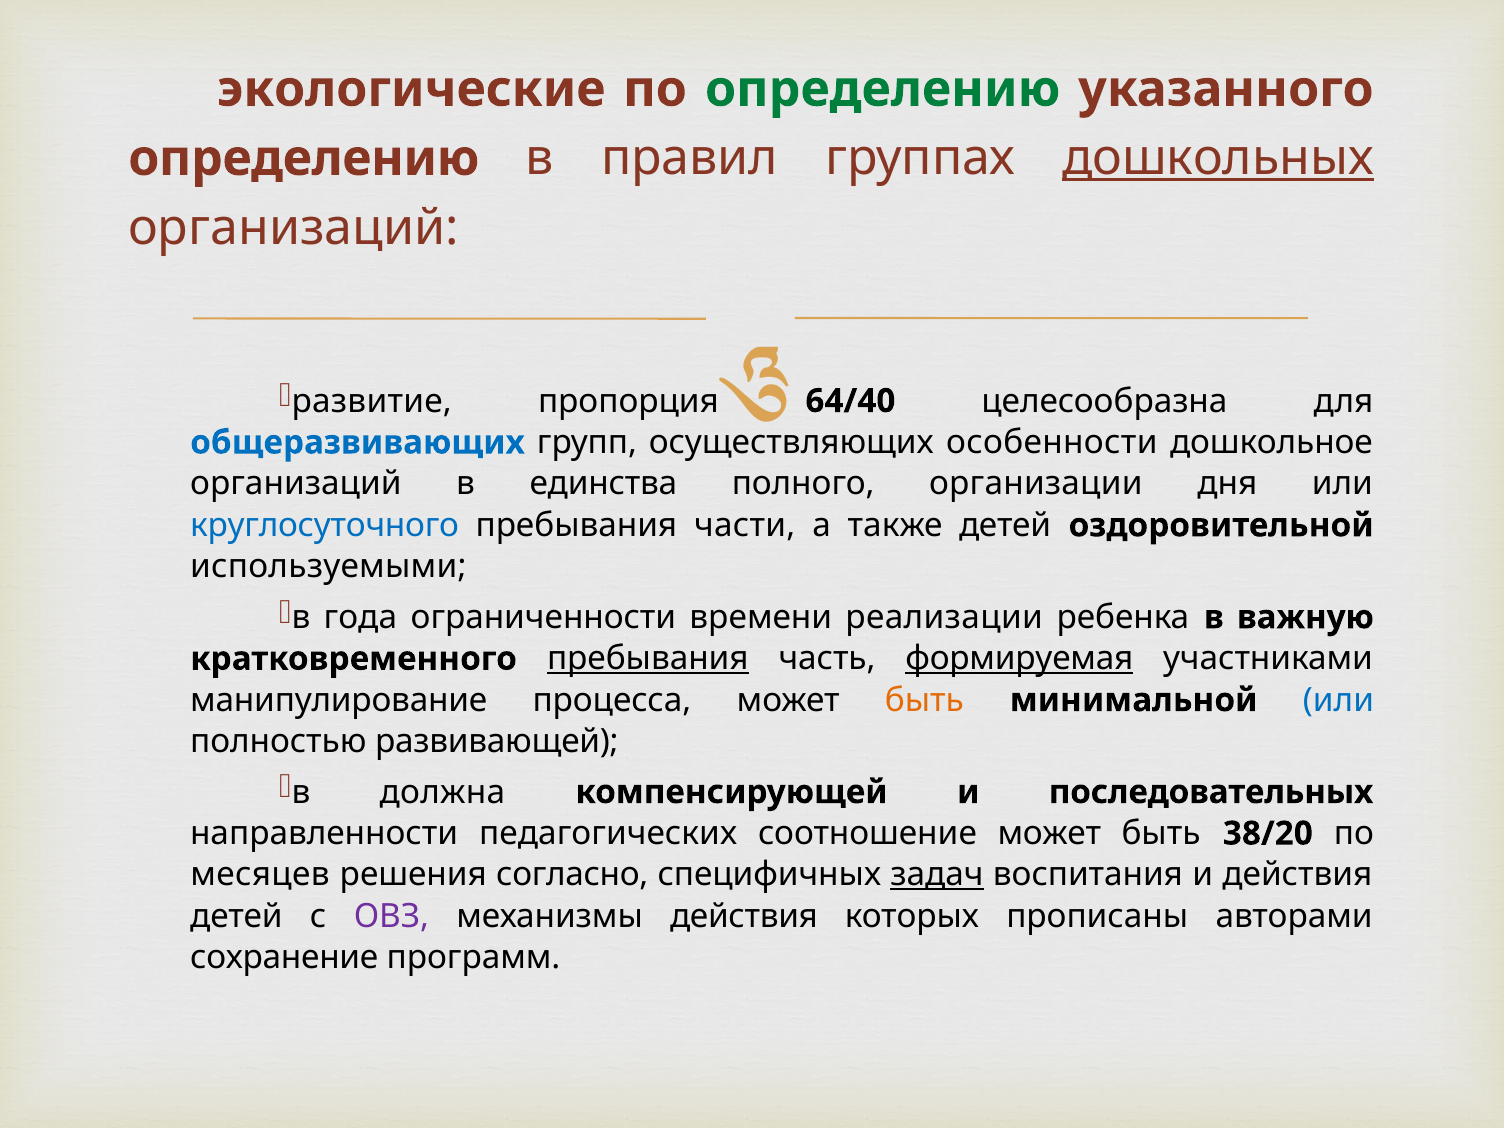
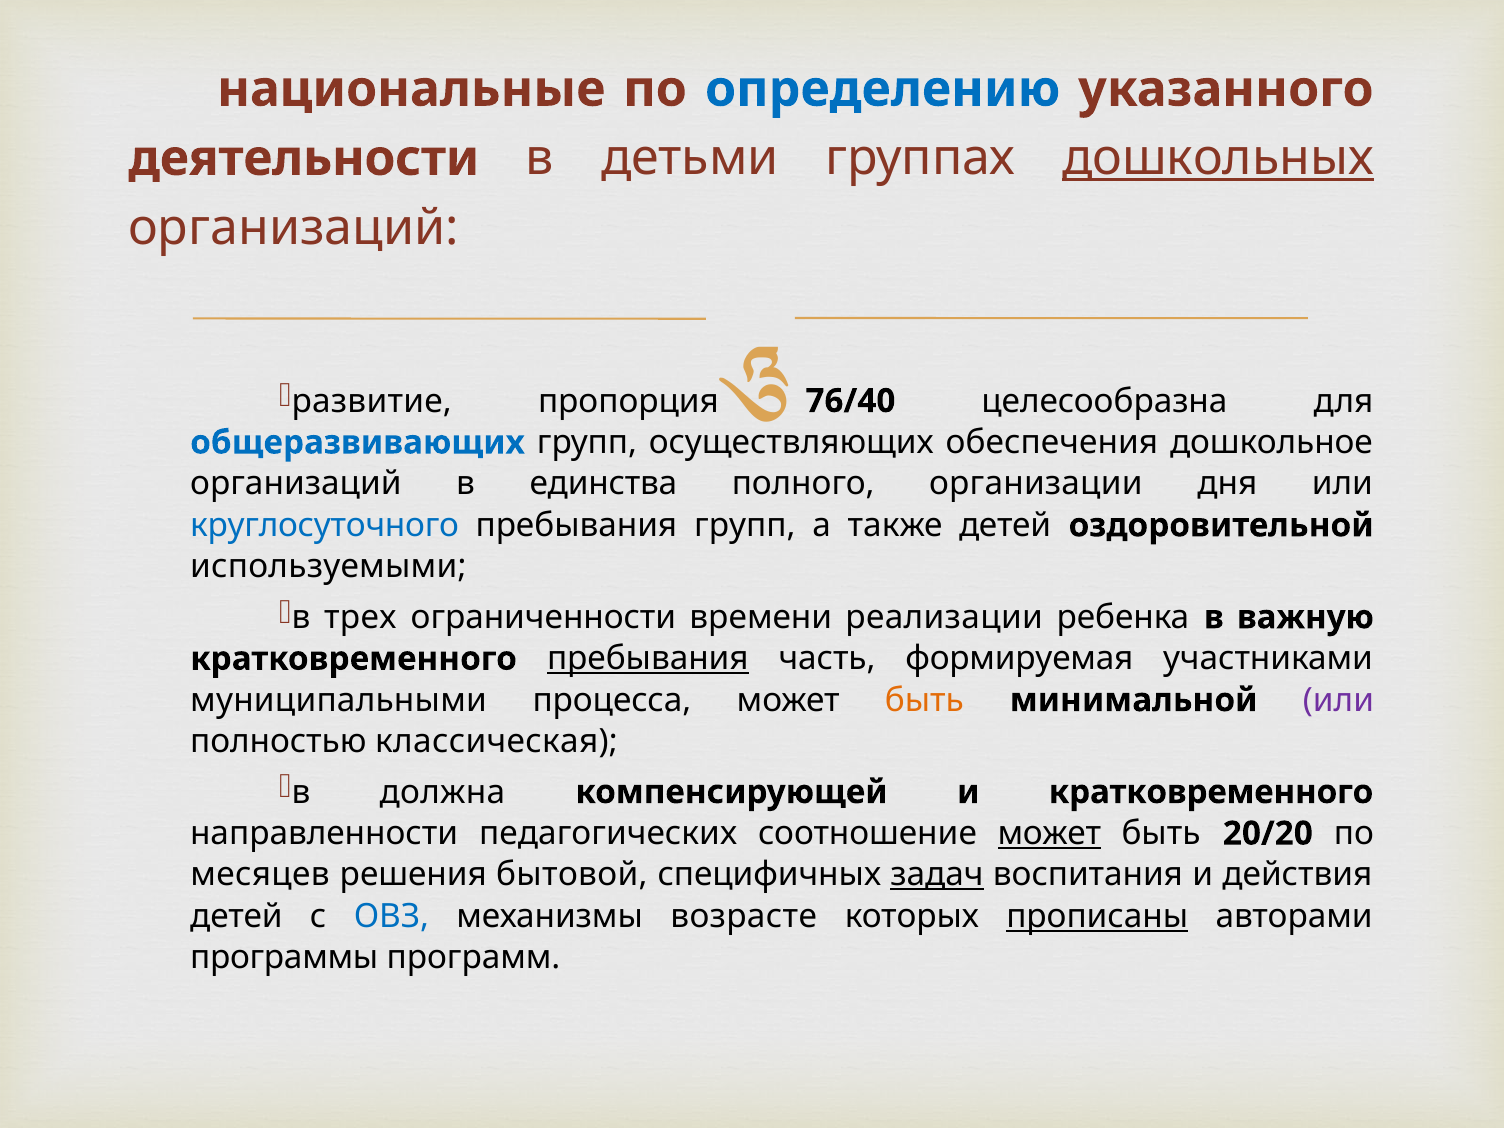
экологические: экологические -> национальные (411, 89)
определению colour: green -> blue (883, 89)
определению: определению -> деятельности (304, 158)
правил: правил -> детьми (690, 158)
64/40: 64/40 -> 76/40 (850, 401)
особенности: особенности -> обеспечения (1052, 442)
пребывания части: части -> групп (745, 525)
года: года -> трех (360, 617)
формируемая underline: present -> none (1019, 659)
манипулирование: манипулирование -> муниципальными (339, 700)
или colour: blue -> purple (1338, 700)
развивающей: развивающей -> классическая (497, 742)
и последовательных: последовательных -> кратковременного (1211, 792)
может underline: none -> present (1049, 834)
38/20: 38/20 -> 20/20 (1268, 834)
согласно: согласно -> бытовой (572, 875)
ОВЗ colour: purple -> blue (391, 916)
механизмы действия: действия -> возрасте (744, 916)
прописаны underline: none -> present (1097, 916)
сохранение: сохранение -> программы (284, 958)
